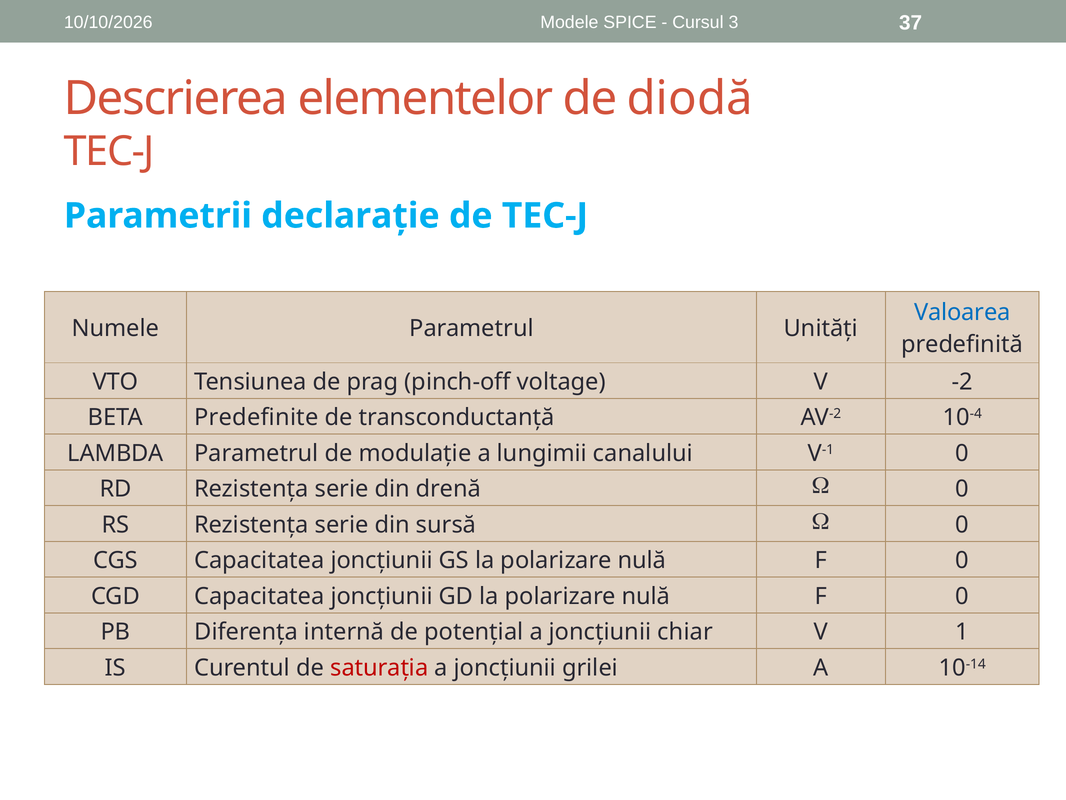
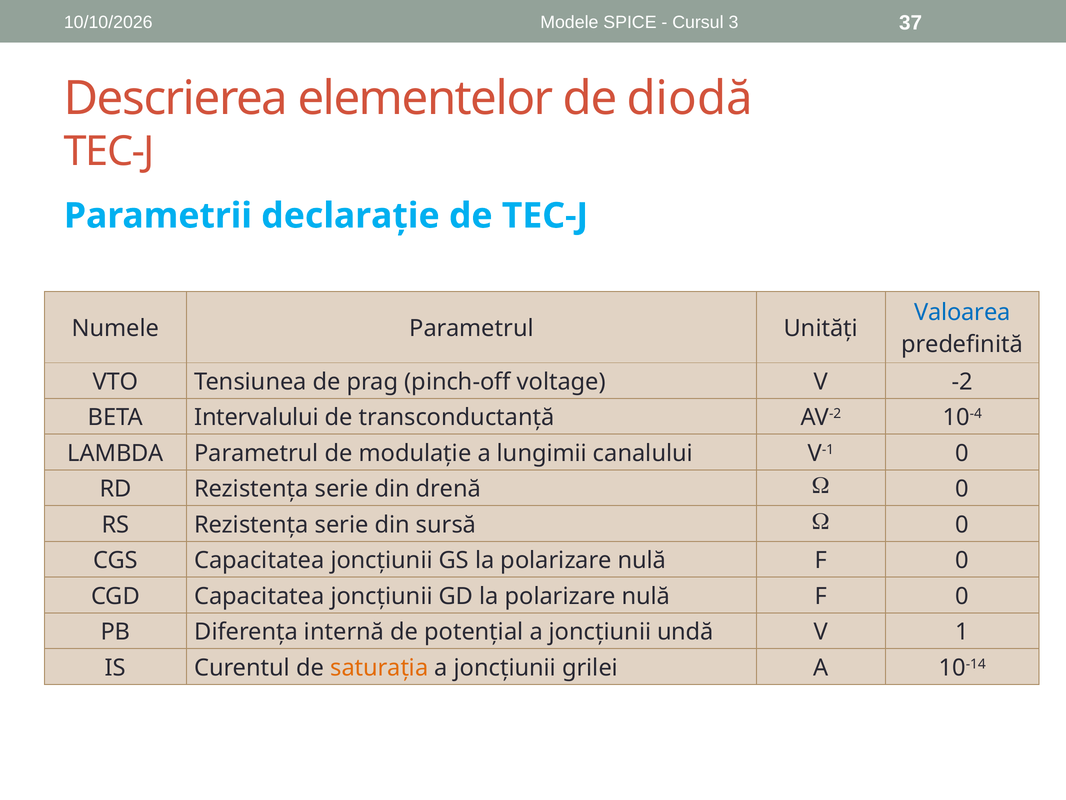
Predefinite: Predefinite -> Intervalului (257, 417)
chiar: chiar -> undă (685, 632)
saturația colour: red -> orange (379, 667)
